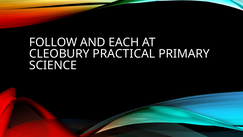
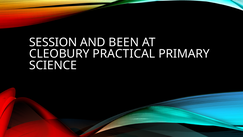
FOLLOW: FOLLOW -> SESSION (53, 42)
EACH: EACH -> BEEN (124, 42)
